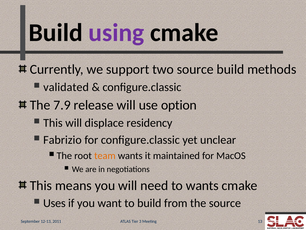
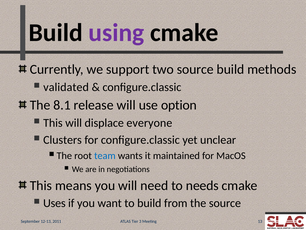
7.9: 7.9 -> 8.1 (62, 105)
residency: residency -> everyone (149, 123)
Fabrizio: Fabrizio -> Clusters (62, 140)
team colour: orange -> blue (105, 155)
to wants: wants -> needs (202, 185)
